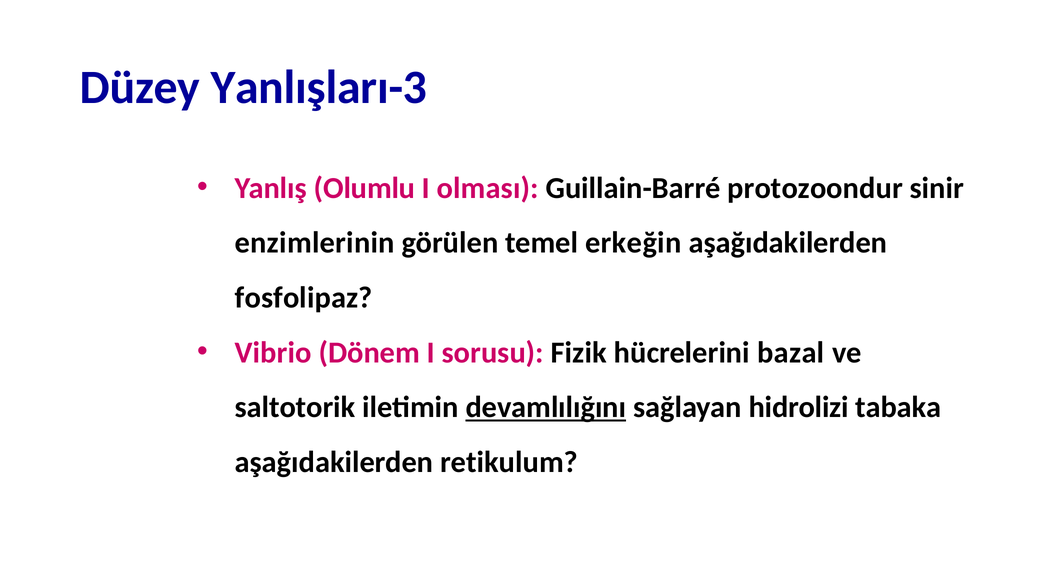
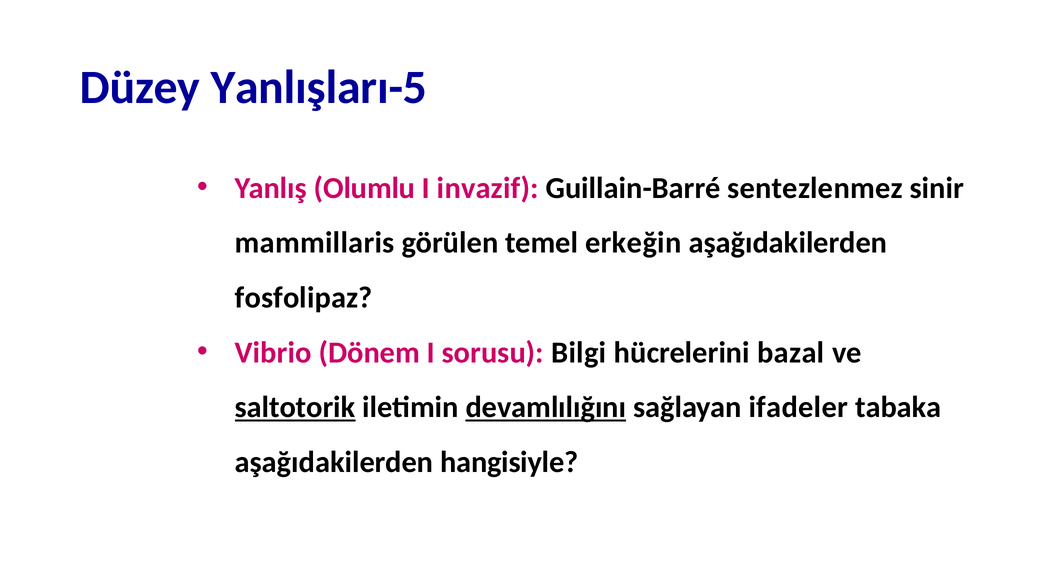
Yanlışları-3: Yanlışları-3 -> Yanlışları-5 (319, 88)
olması: olması -> invazif (488, 188)
protozoondur: protozoondur -> sentezlenmez (815, 188)
enzimlerinin: enzimlerinin -> mammillaris (315, 243)
Fizik: Fizik -> Bilgi (579, 353)
saltotorik underline: none -> present (295, 408)
hidrolizi: hidrolizi -> ifadeler (798, 408)
retikulum: retikulum -> hangisiyle (509, 462)
